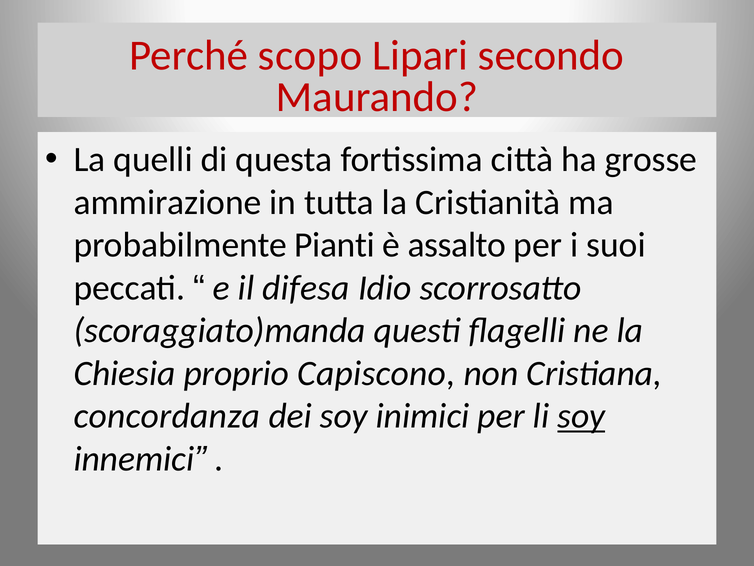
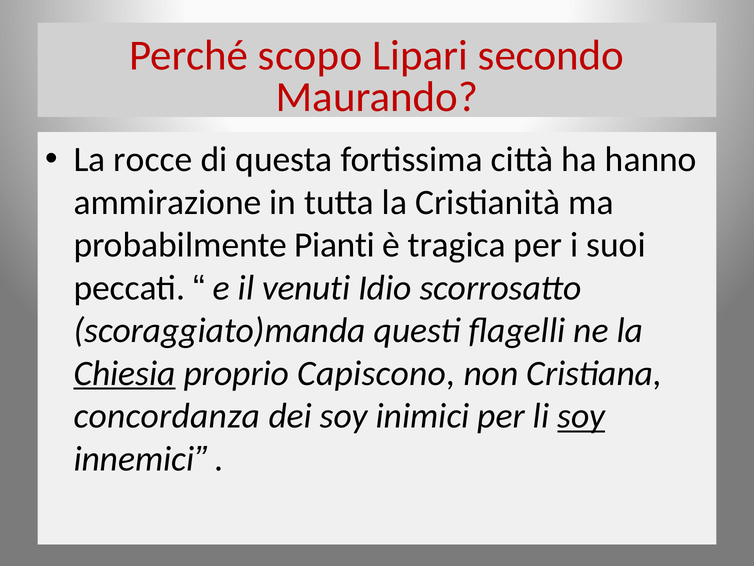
quelli: quelli -> rocce (153, 160)
grosse: grosse -> hanno (651, 160)
assalto: assalto -> tragica (457, 245)
difesa: difesa -> venuti (306, 288)
Chiesia underline: none -> present (125, 373)
